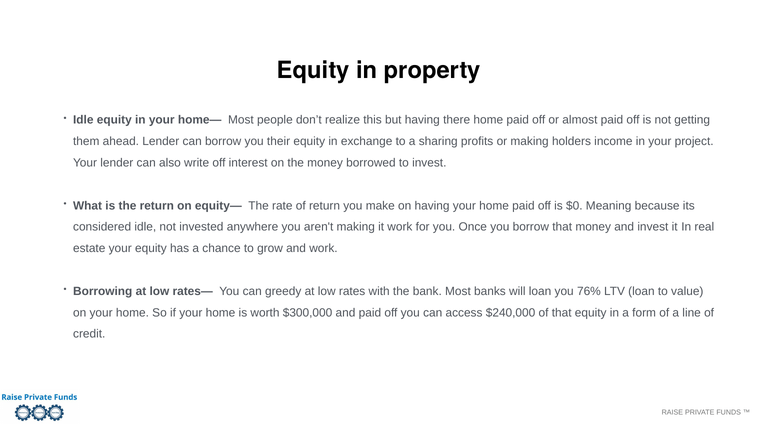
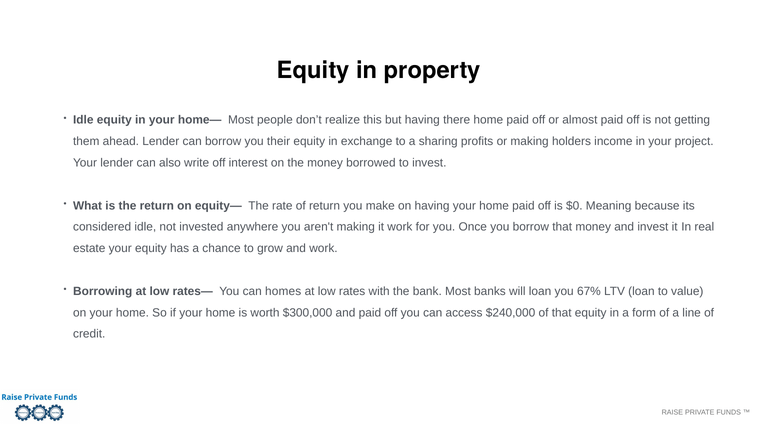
greedy: greedy -> homes (283, 291)
76%: 76% -> 67% (589, 291)
